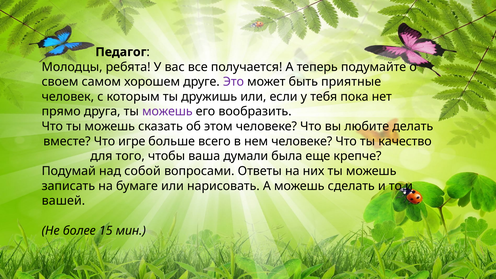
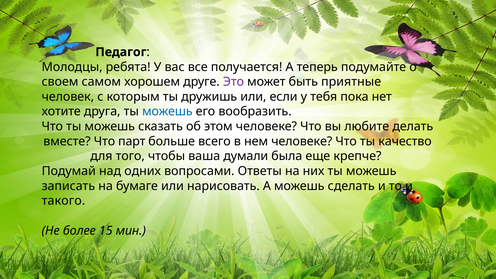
прямо: прямо -> хотите (61, 112)
можешь colour: purple -> blue (167, 112)
игре: игре -> парт (132, 141)
собой: собой -> одних (143, 171)
вашей: вашей -> такого (63, 201)
